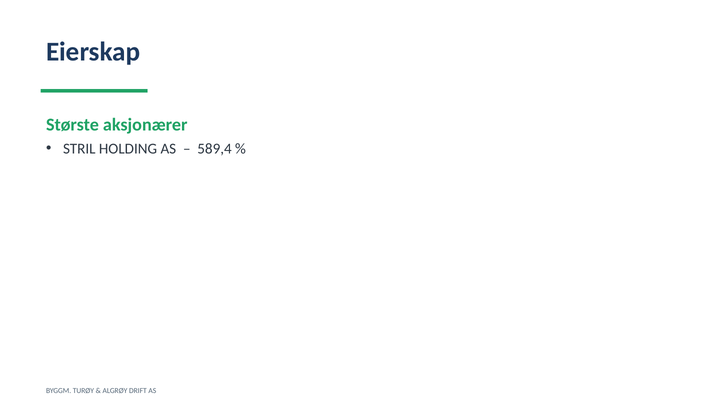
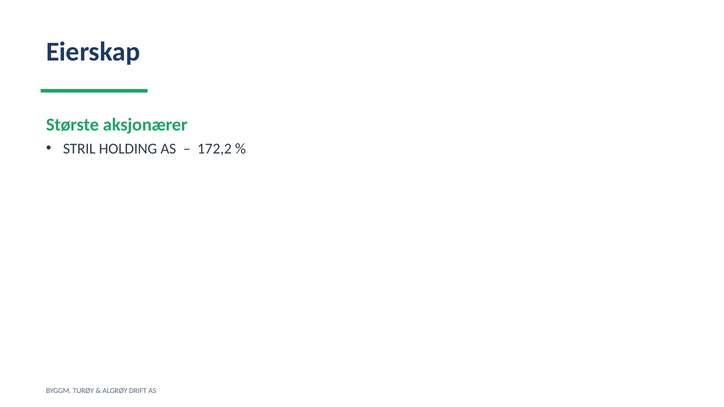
589,4: 589,4 -> 172,2 (215, 149)
